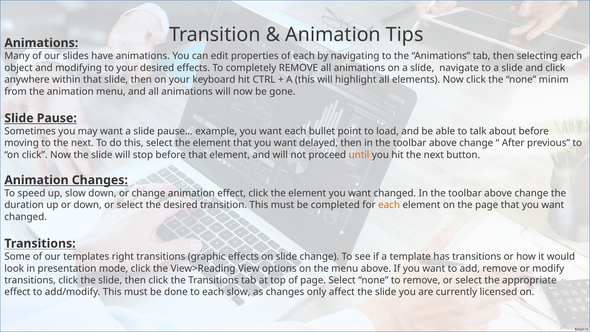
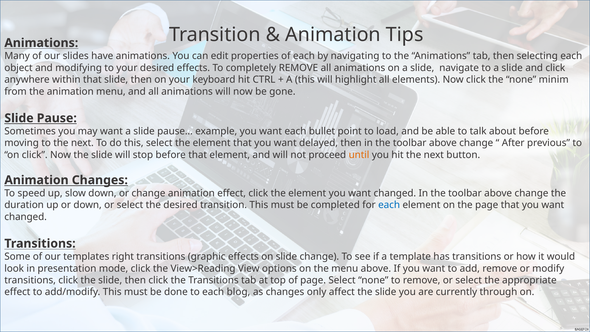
each colour: orange -> blue (389, 205)
each slow: slow -> blog (238, 292)
licensed: licensed -> through (498, 292)
